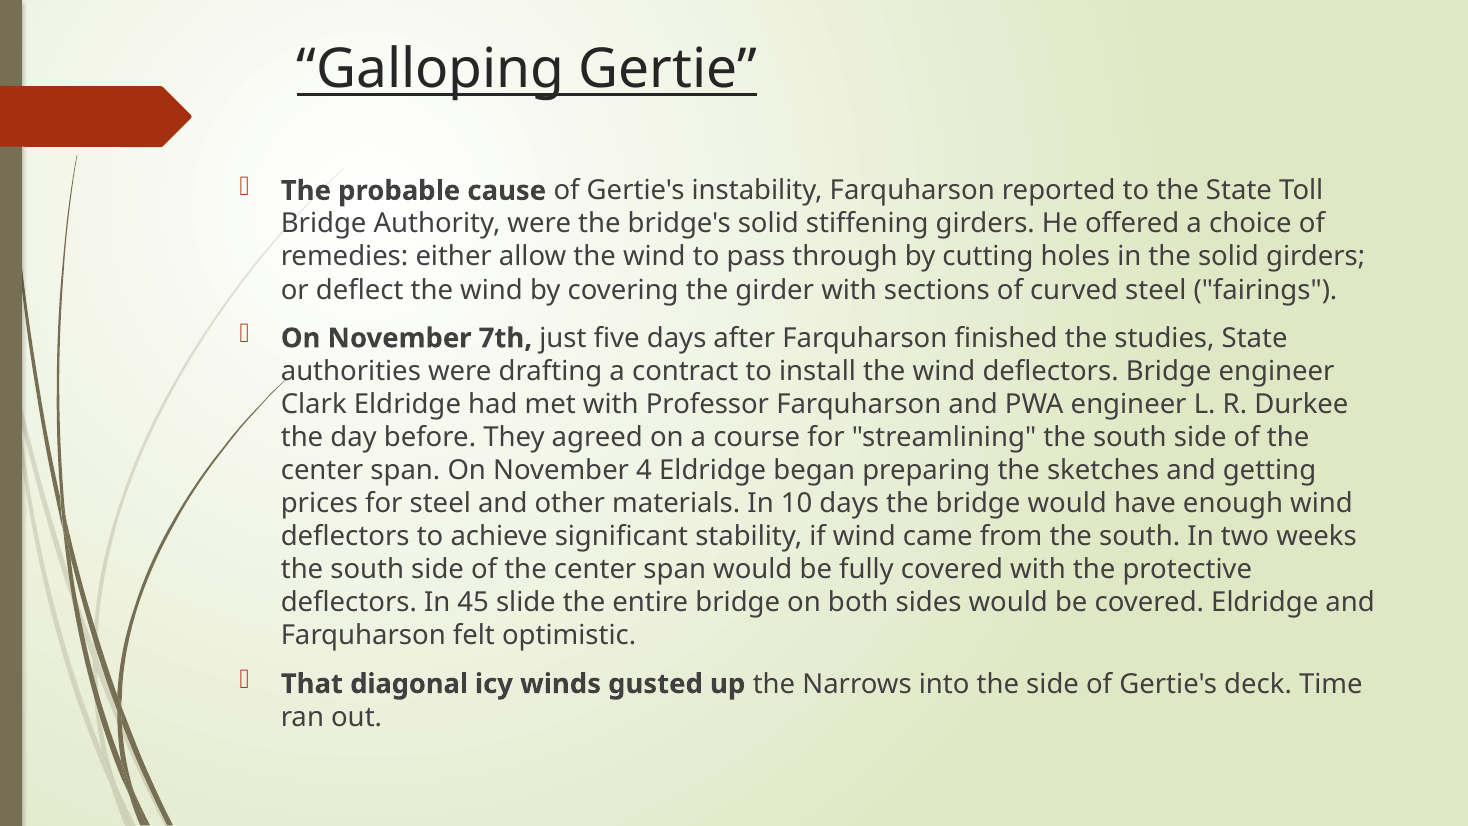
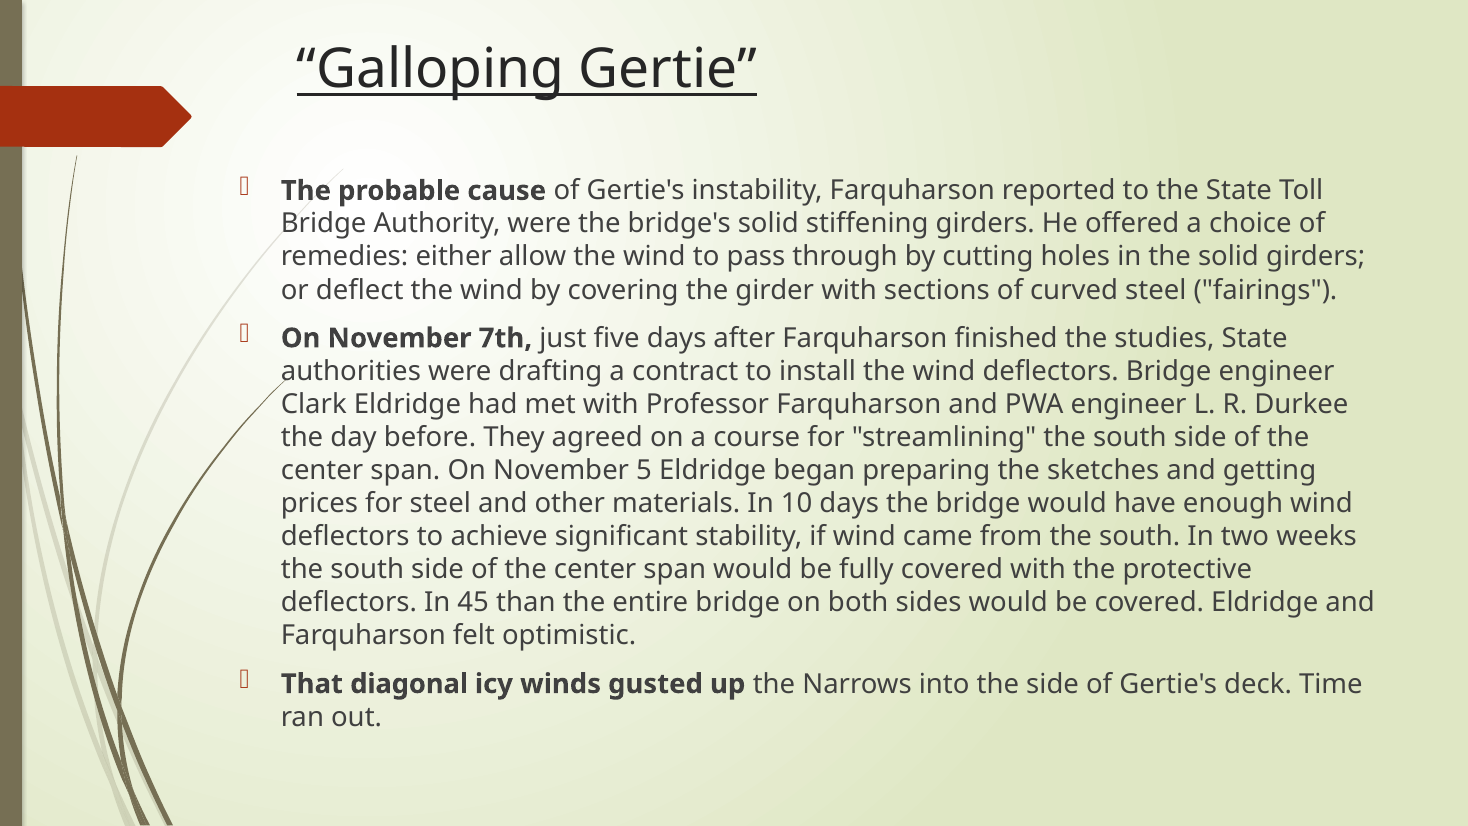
4: 4 -> 5 (644, 470)
slide: slide -> than (526, 602)
